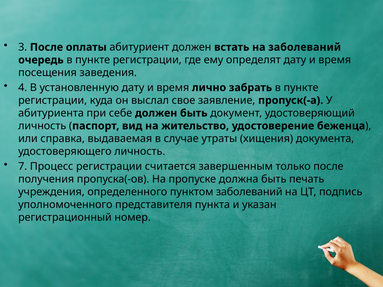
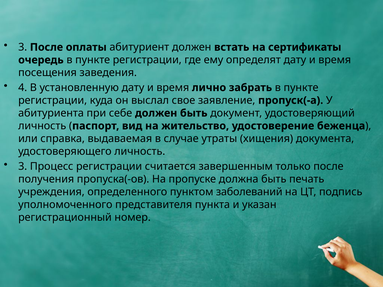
на заболеваний: заболеваний -> сертификаты (305, 47)
7: 7 -> 3 (23, 166)
